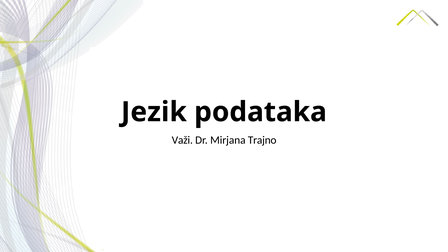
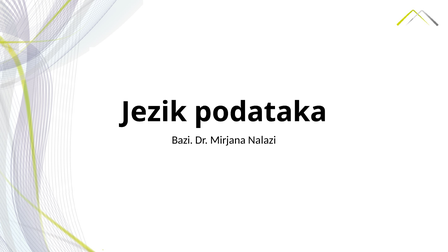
Važi: Važi -> Bazi (182, 140)
Trajno: Trajno -> Nalazi (262, 140)
